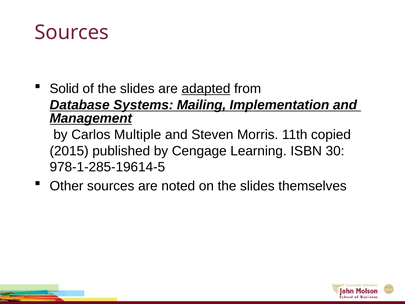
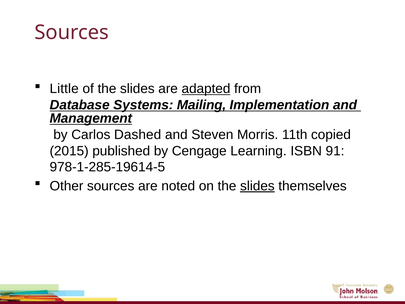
Solid: Solid -> Little (64, 89)
Multiple: Multiple -> Dashed (138, 135)
30: 30 -> 91 (335, 151)
slides underline: none -> present (257, 186)
